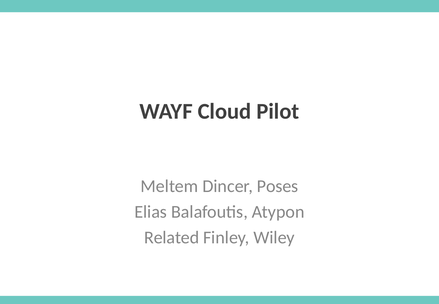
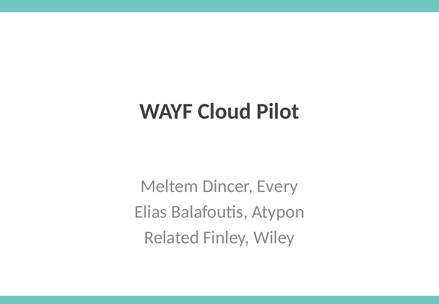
Poses: Poses -> Every (277, 186)
